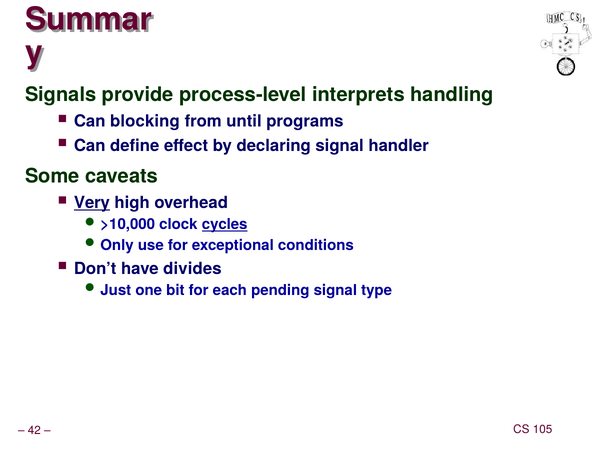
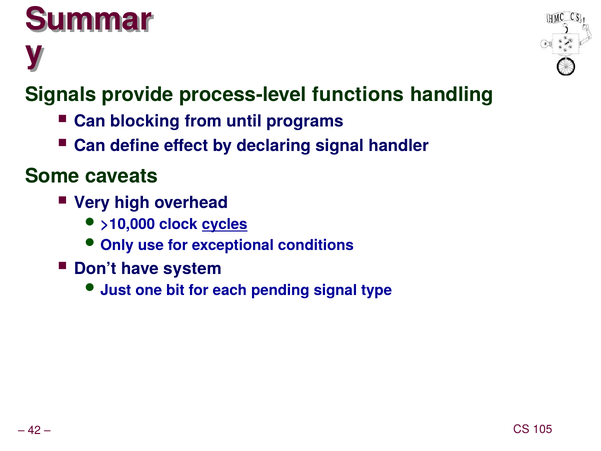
interprets: interprets -> functions (358, 95)
Very underline: present -> none (92, 203)
divides: divides -> system (192, 268)
